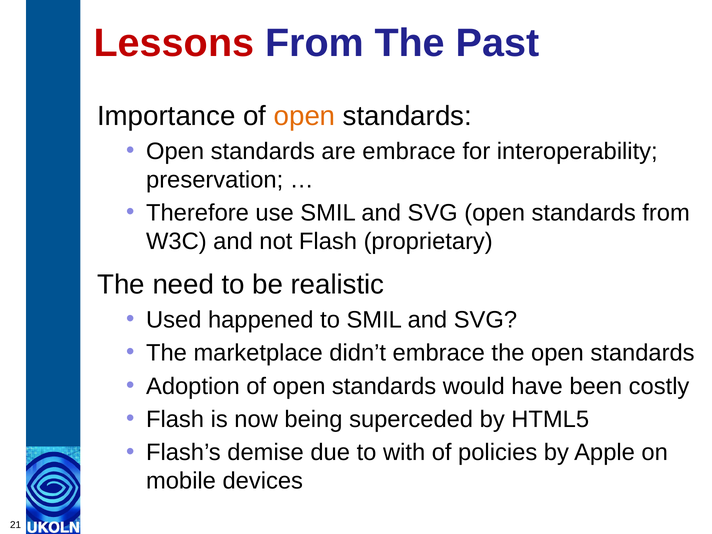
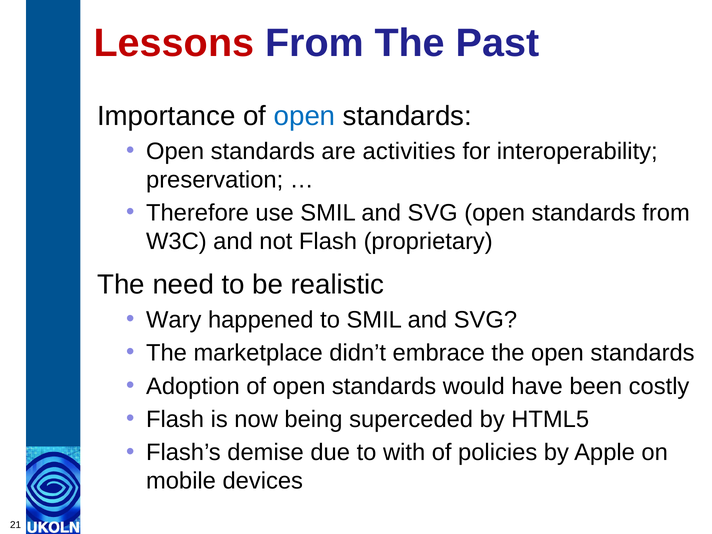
open colour: orange -> blue (305, 116)
are embrace: embrace -> activities (409, 151)
Used: Used -> Wary (174, 320)
